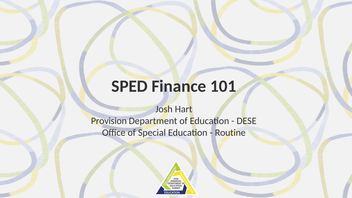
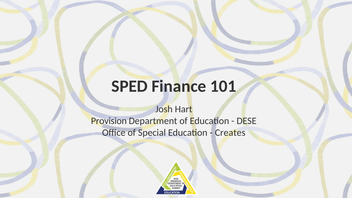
Routine: Routine -> Creates (230, 133)
